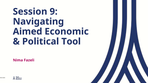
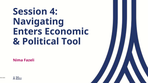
9: 9 -> 4 (54, 12)
Aimed: Aimed -> Enters (28, 32)
